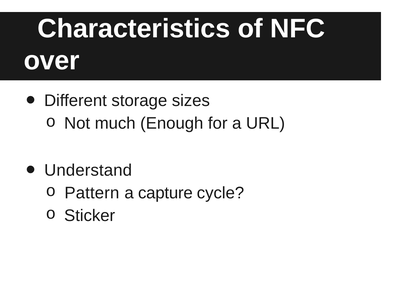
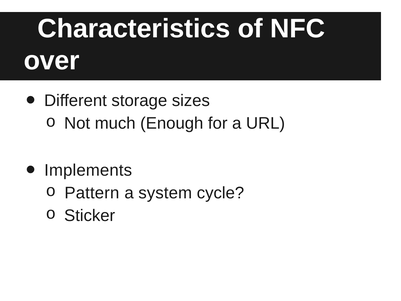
Understand: Understand -> Implements (88, 170)
capture: capture -> system (165, 193)
